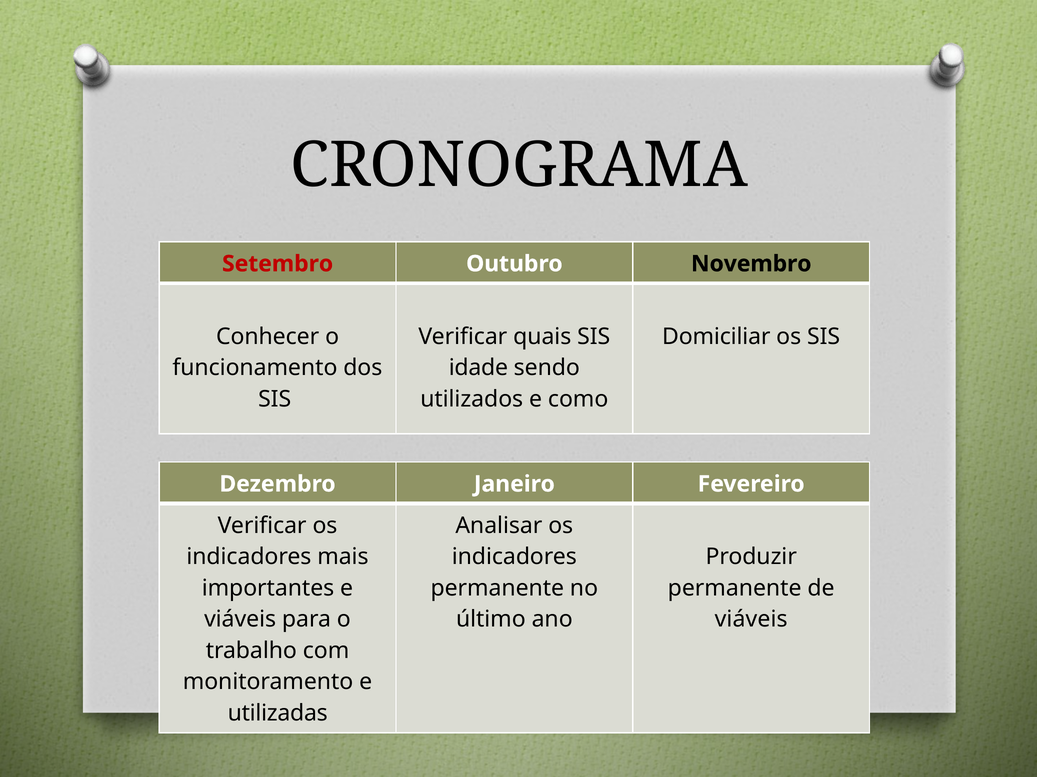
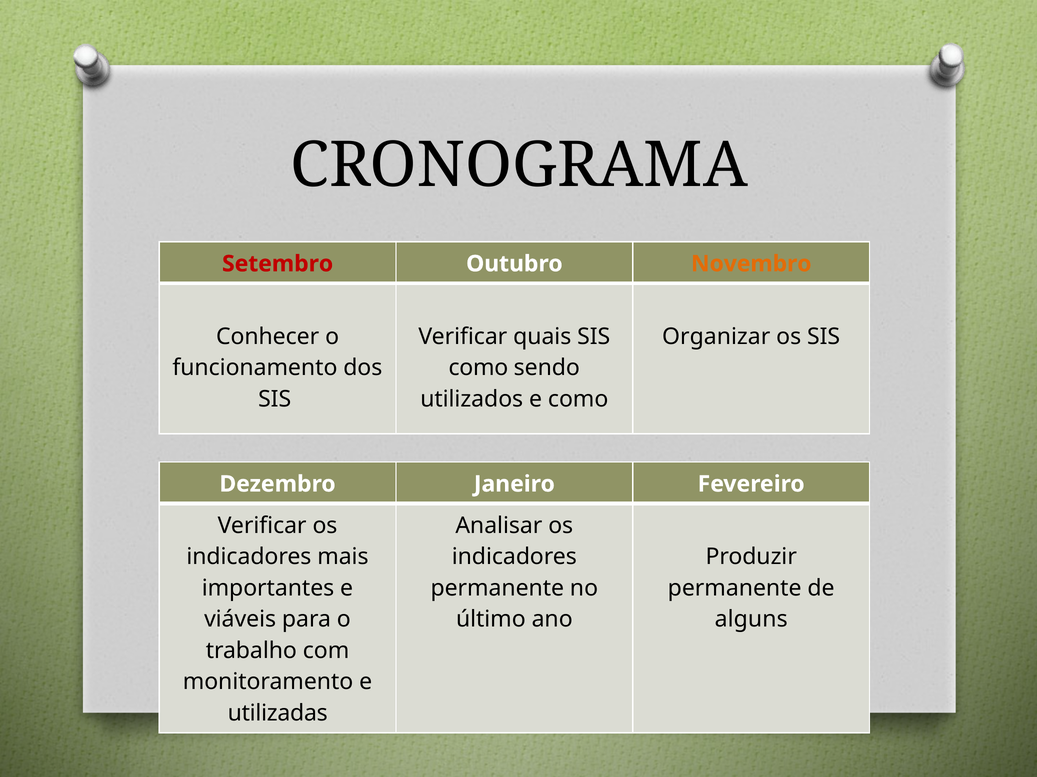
Novembro colour: black -> orange (751, 264)
Domiciliar: Domiciliar -> Organizar (716, 337)
idade: idade -> como (478, 368)
viáveis: viáveis -> alguns (751, 620)
